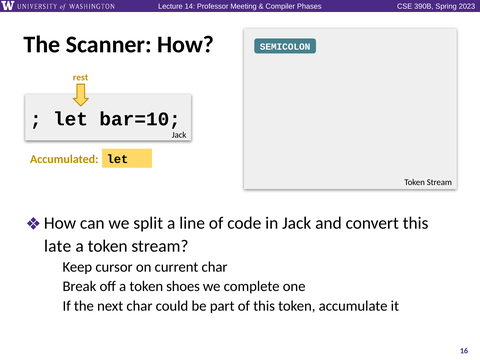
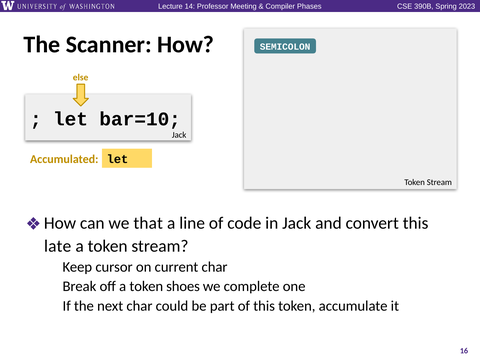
rest: rest -> else (81, 77)
split: split -> that (148, 223)
